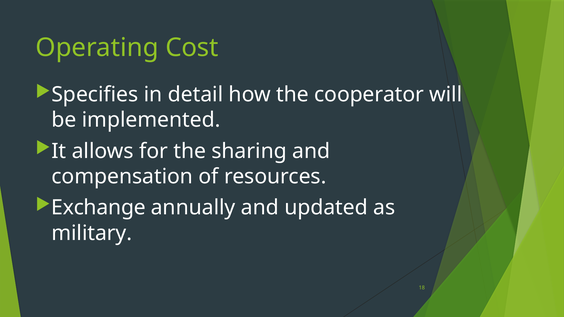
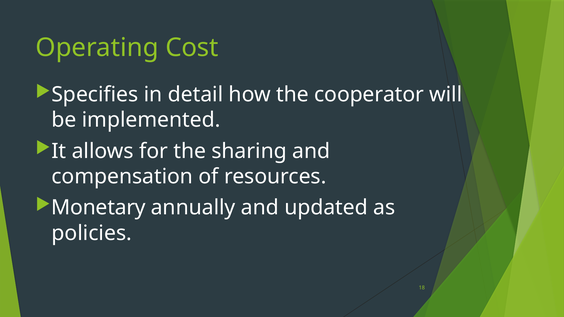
Exchange: Exchange -> Monetary (98, 208)
military: military -> policies (92, 233)
